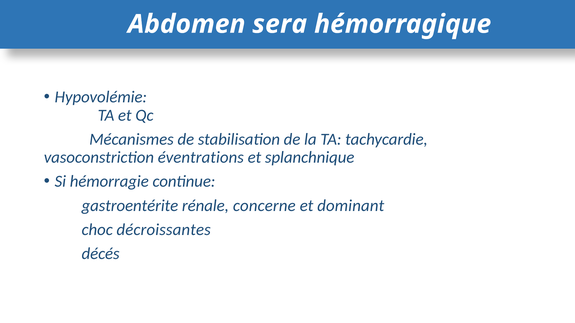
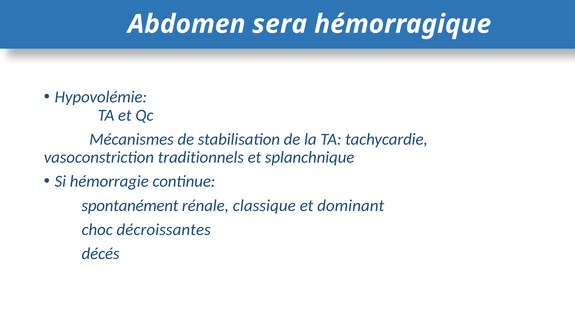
éventrations: éventrations -> traditionnels (201, 158)
gastroentérite: gastroentérite -> spontanément (130, 206)
concerne: concerne -> classique (264, 206)
